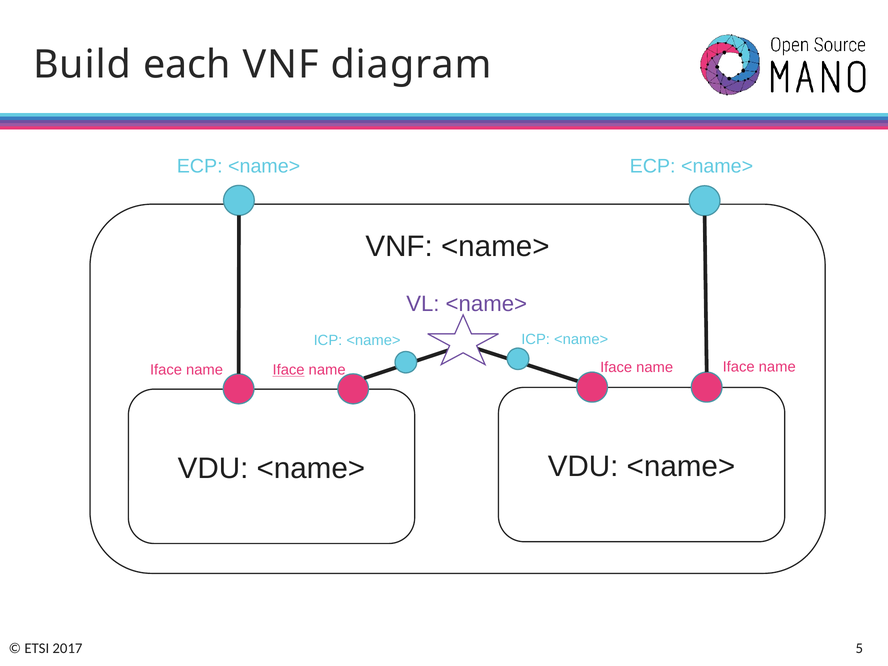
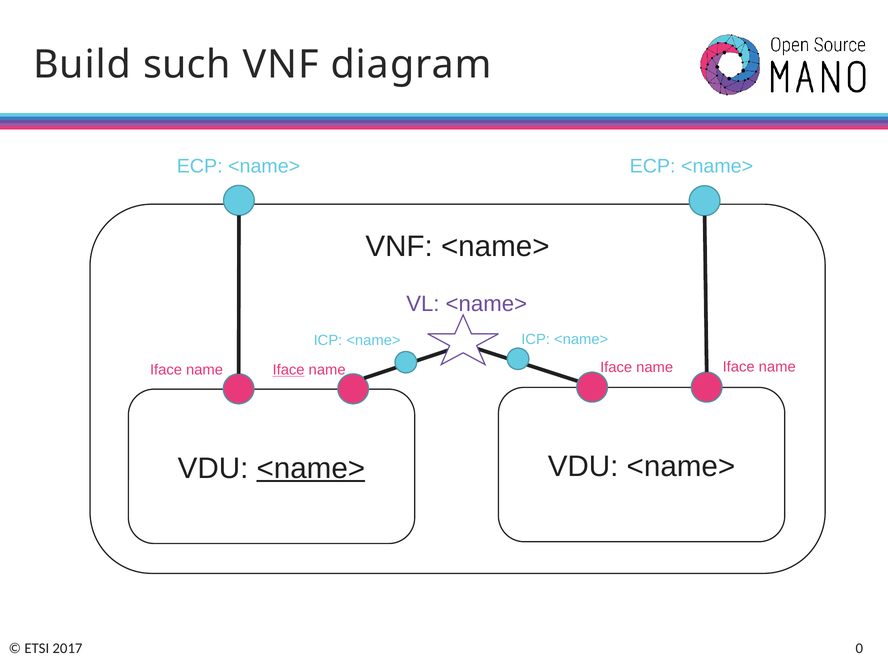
each: each -> such (187, 65)
<name> underline: none -> present (311, 468)
5: 5 -> 0 (859, 649)
